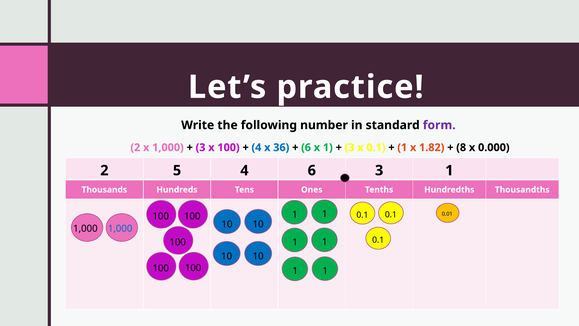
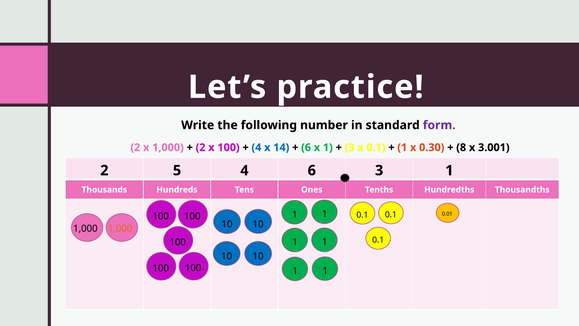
3: 3 -> 2 (201, 147)
36: 36 -> 14 (281, 147)
1.82: 1.82 -> 0.30 (432, 147)
0.000: 0.000 -> 3.001 (494, 147)
1,000 colour: blue -> orange (120, 229)
